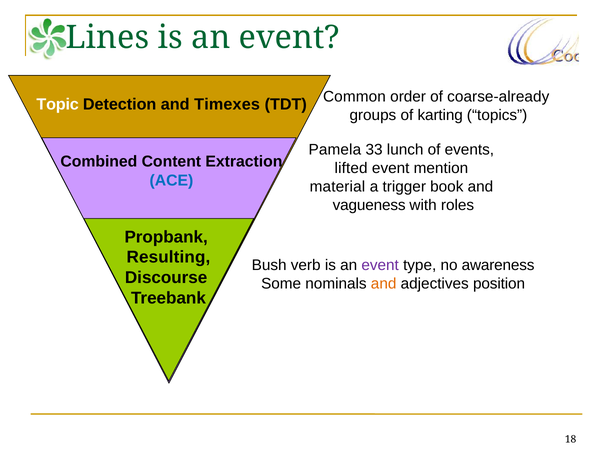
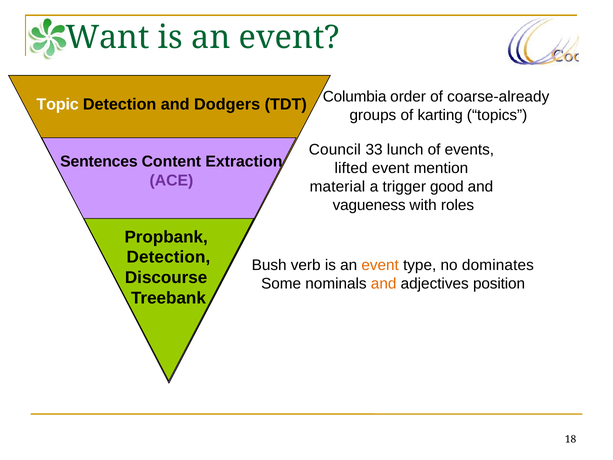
Lines: Lines -> Want (108, 38)
Common: Common -> Columbia (355, 97)
Timexes: Timexes -> Dodgers (227, 105)
Pamela: Pamela -> Council (335, 150)
Combined: Combined -> Sentences (99, 161)
ACE colour: blue -> purple (171, 180)
book: book -> good (447, 186)
Resulting: Resulting -> Detection (168, 257)
event colour: purple -> orange (380, 265)
awareness: awareness -> dominates (498, 265)
